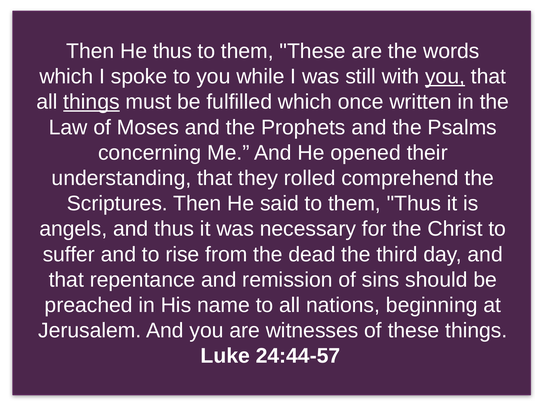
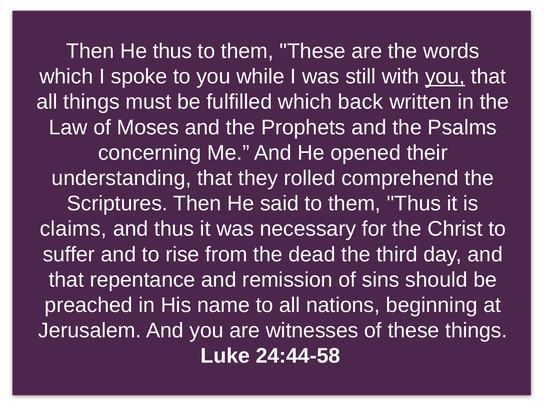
things underline: present -> none (92, 102)
once: once -> back (361, 102)
angels: angels -> claims (73, 229)
24:44-57: 24:44-57 -> 24:44-58 (298, 356)
